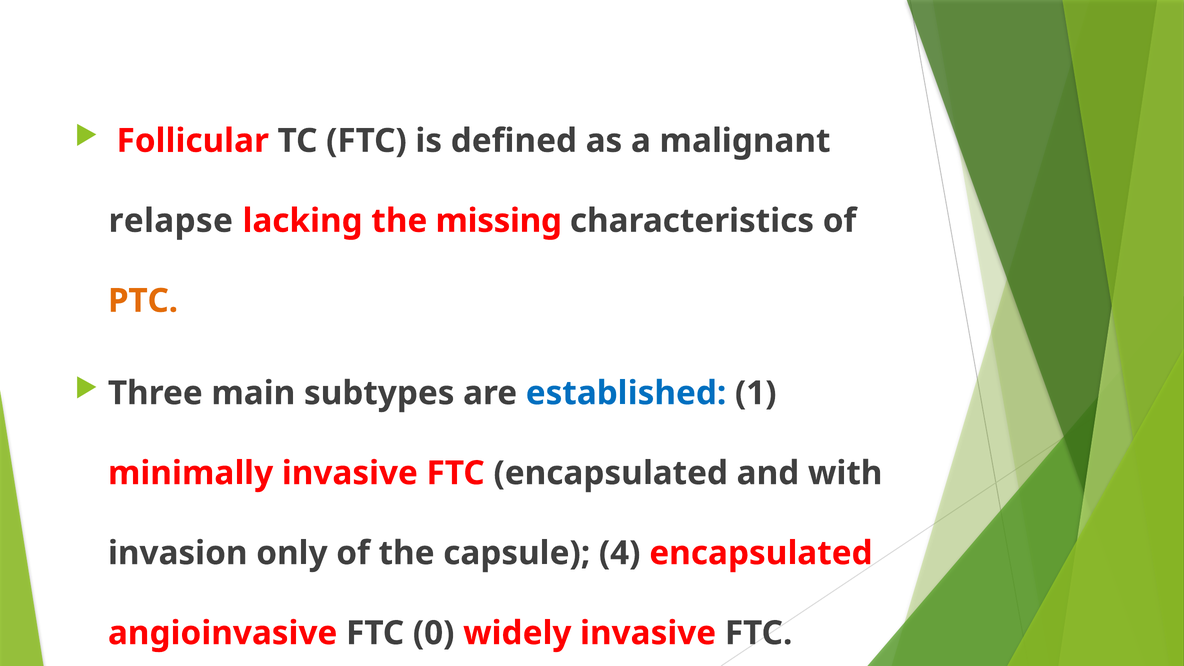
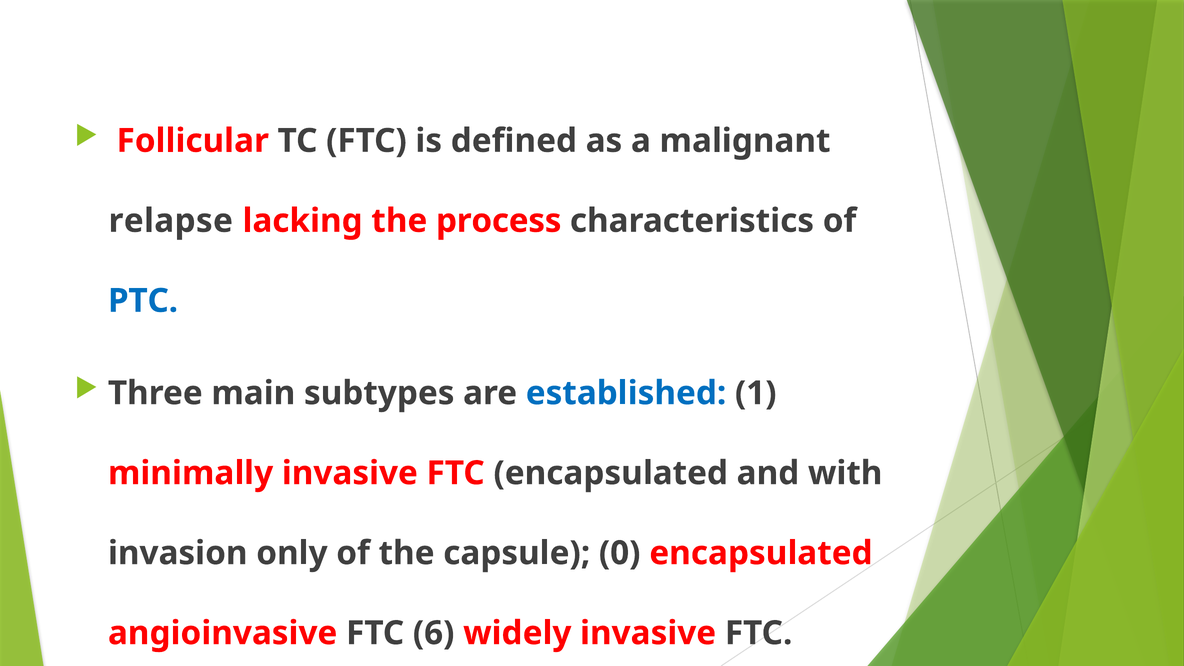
missing: missing -> process (499, 221)
PTC colour: orange -> blue (143, 301)
4: 4 -> 0 (620, 553)
0: 0 -> 6 (434, 633)
